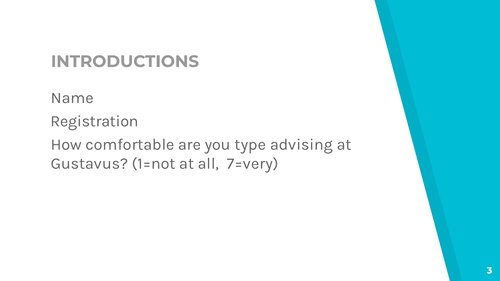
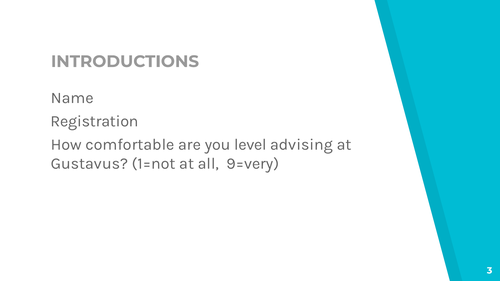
type: type -> level (250, 145)
7=very: 7=very -> 9=very (253, 164)
